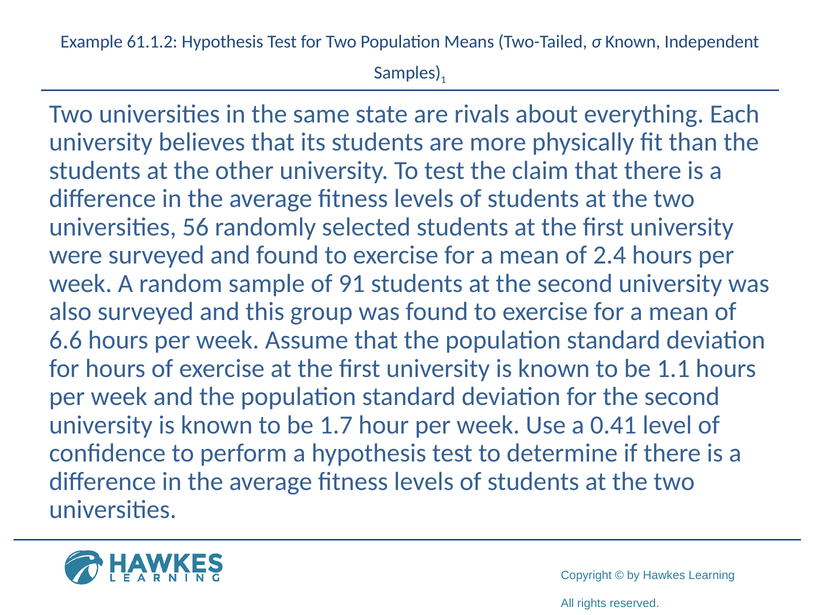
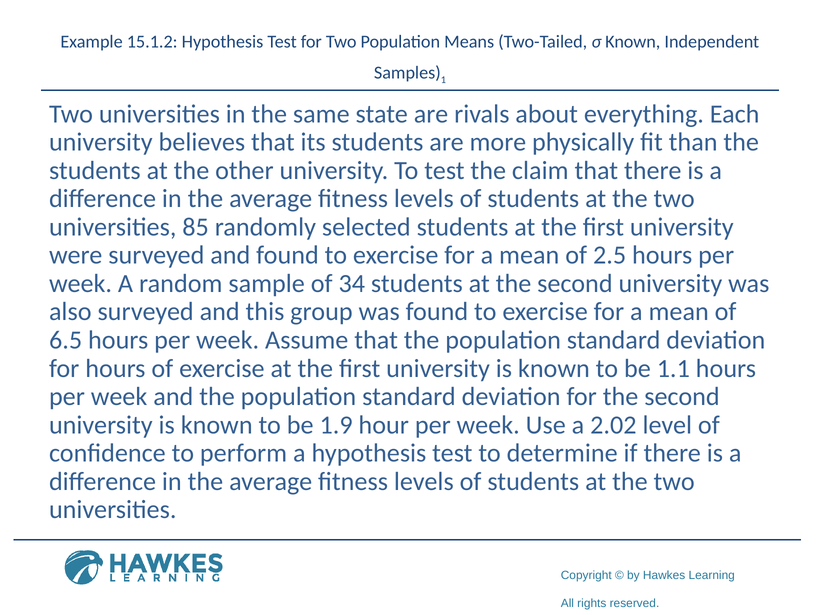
61.1.2: 61.1.2 -> 15.1.2 (152, 42)
56: 56 -> 85 (196, 227)
2.4: 2.4 -> 2.5 (610, 255)
91: 91 -> 34 (352, 284)
6.6: 6.6 -> 6.5 (66, 340)
1.7: 1.7 -> 1.9 (336, 425)
0.41: 0.41 -> 2.02 (613, 425)
